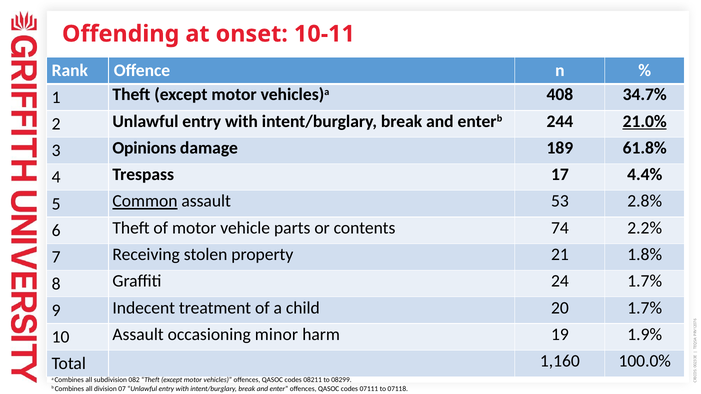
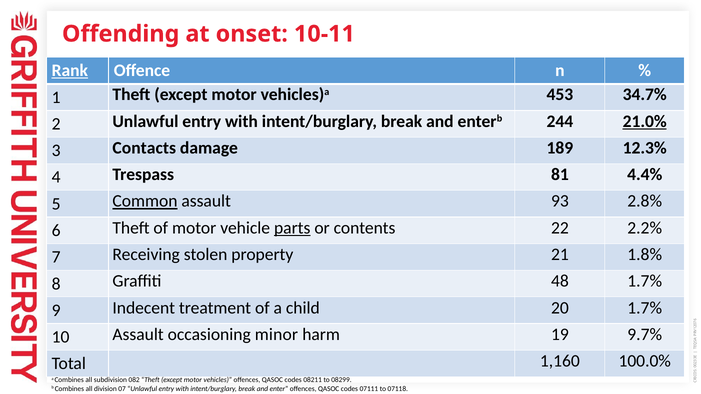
Rank underline: none -> present (70, 71)
408: 408 -> 453 (560, 95)
Opinions: Opinions -> Contacts (144, 148)
61.8%: 61.8% -> 12.3% (645, 148)
17: 17 -> 81 (560, 175)
53: 53 -> 93 (560, 201)
parts underline: none -> present (292, 228)
74: 74 -> 22 (560, 228)
24: 24 -> 48 (560, 281)
1.9%: 1.9% -> 9.7% (645, 335)
